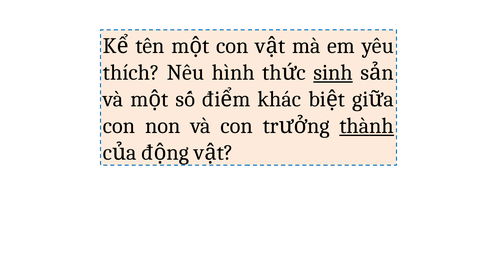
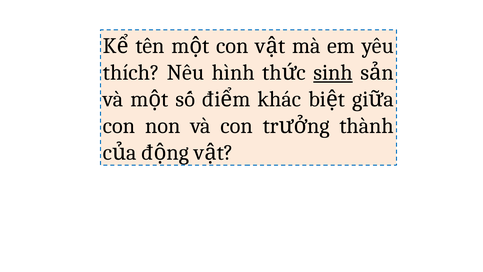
thành underline: present -> none (367, 126)
